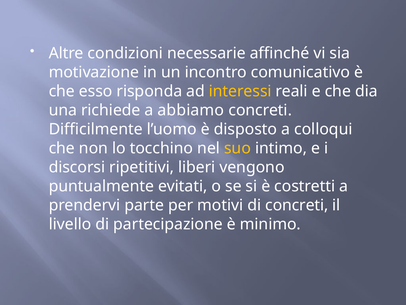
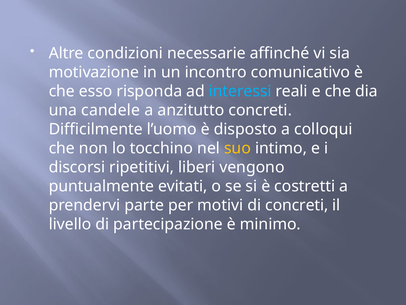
interessi colour: yellow -> light blue (240, 91)
richiede: richiede -> candele (111, 110)
abbiamo: abbiamo -> anzitutto (191, 110)
